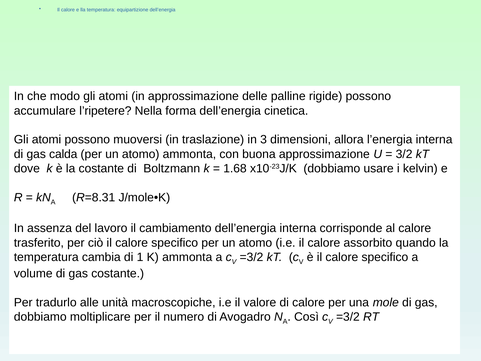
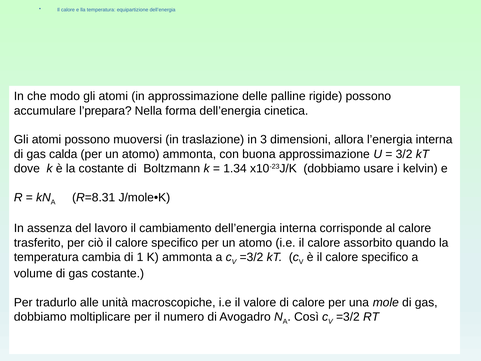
l’ripetere: l’ripetere -> l’prepara (105, 111)
1.68: 1.68 -> 1.34 (235, 168)
